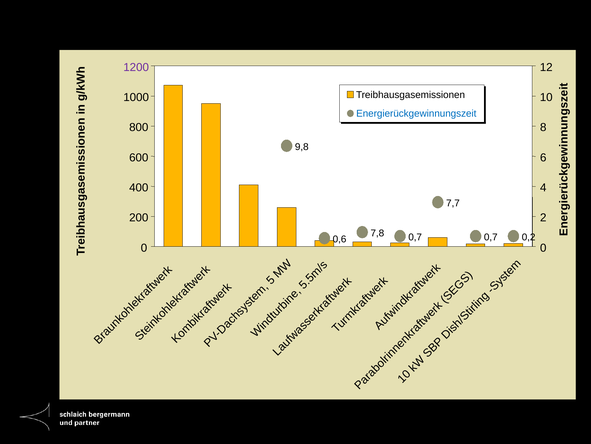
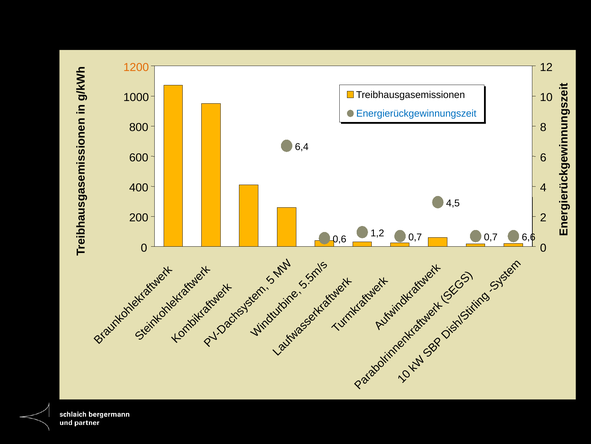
1200 colour: purple -> orange (136, 67)
9,8: 9,8 -> 6,4 (302, 147)
7,7: 7,7 -> 4,5 (453, 203)
7,8: 7,8 -> 1,2 (377, 233)
0,2: 0,2 -> 6,6 (529, 237)
